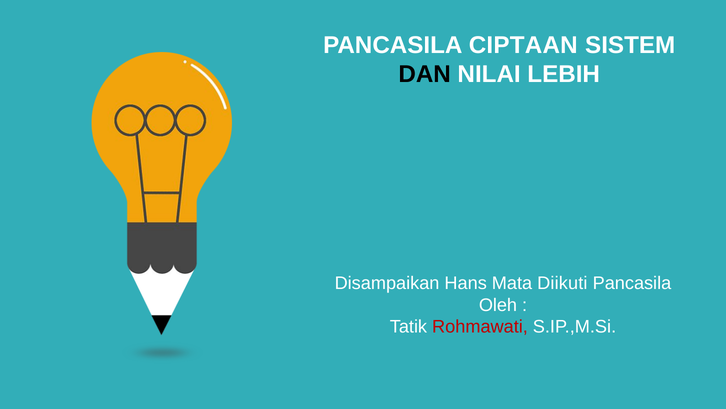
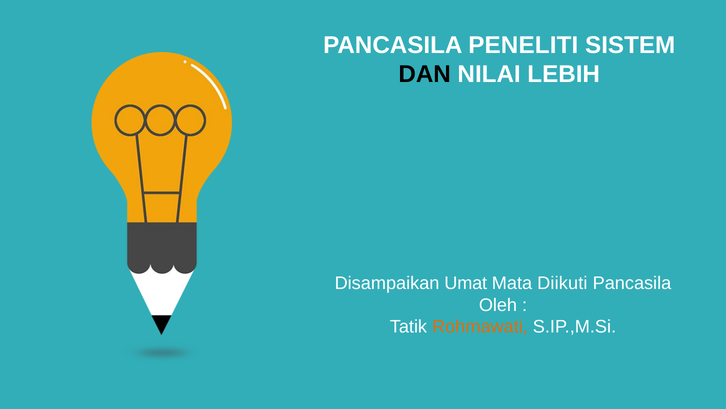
CIPTAAN: CIPTAAN -> PENELITI (523, 45)
Hans: Hans -> Umat (466, 283)
Rohmawati colour: red -> orange (480, 326)
